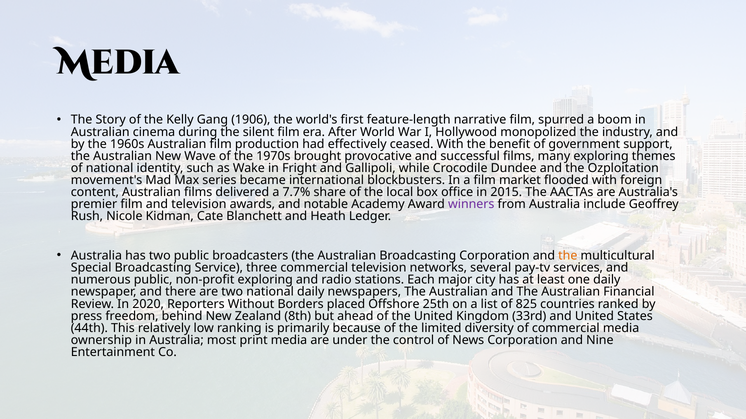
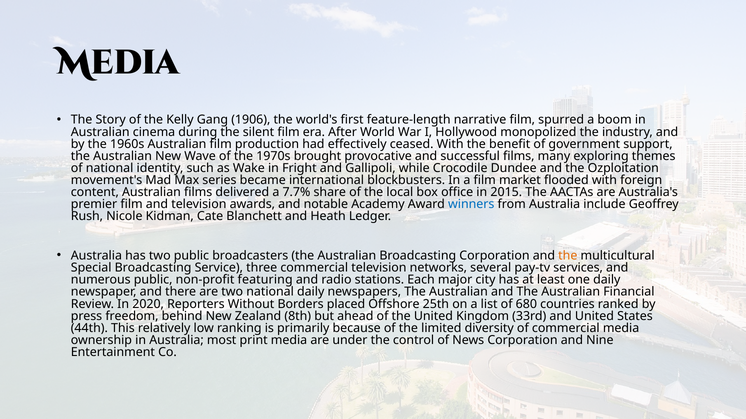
winners colour: purple -> blue (471, 205)
non-profit exploring: exploring -> featuring (265, 280)
825: 825 -> 680 (526, 304)
